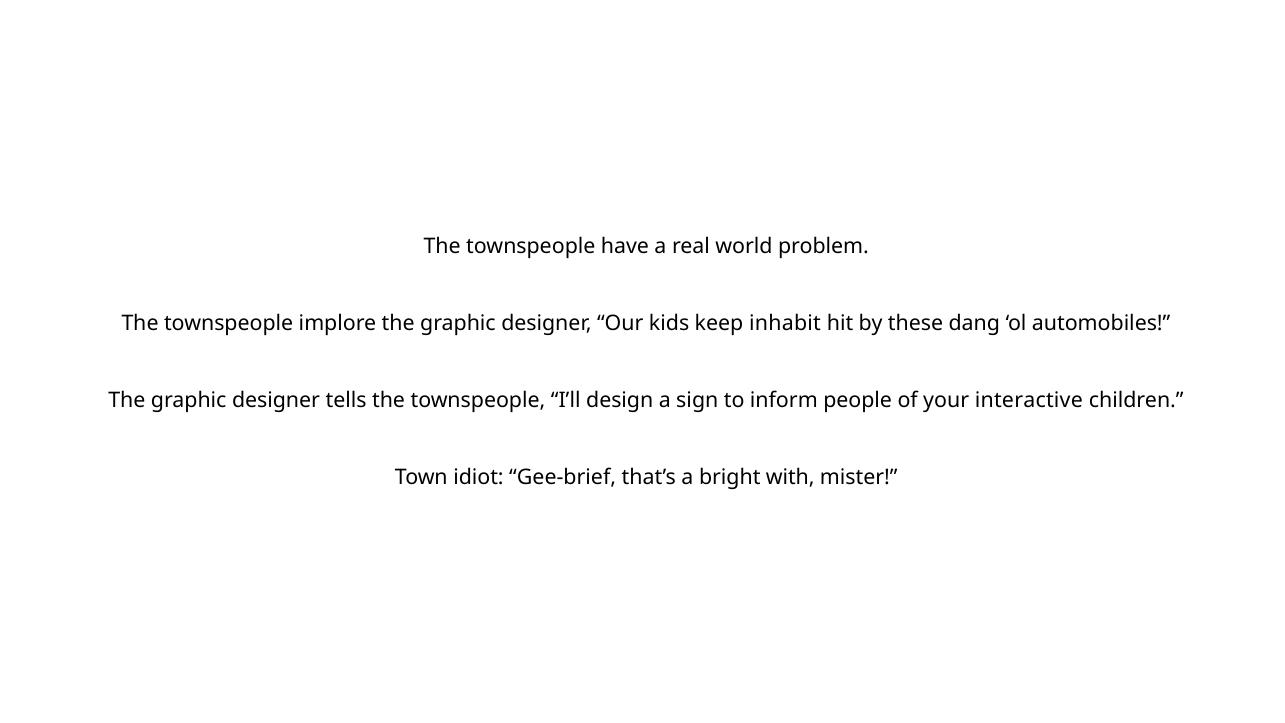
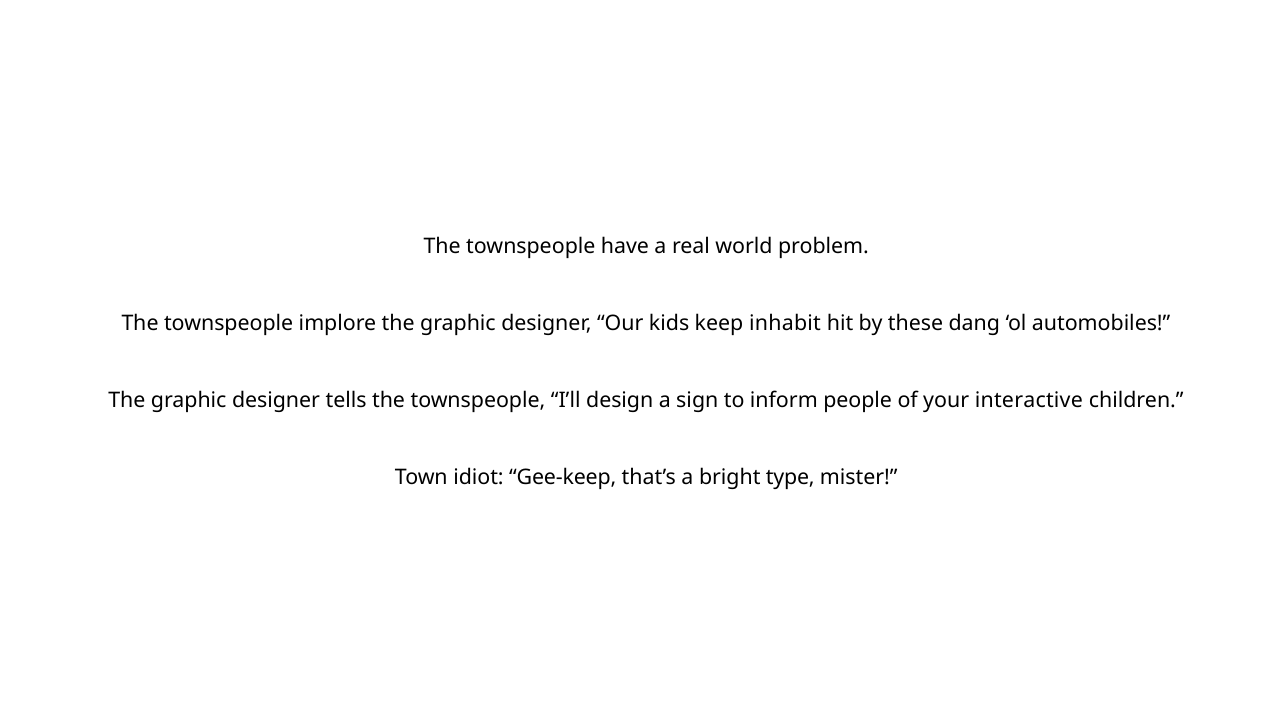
Gee-brief: Gee-brief -> Gee-keep (563, 477)
with: with -> type (790, 477)
